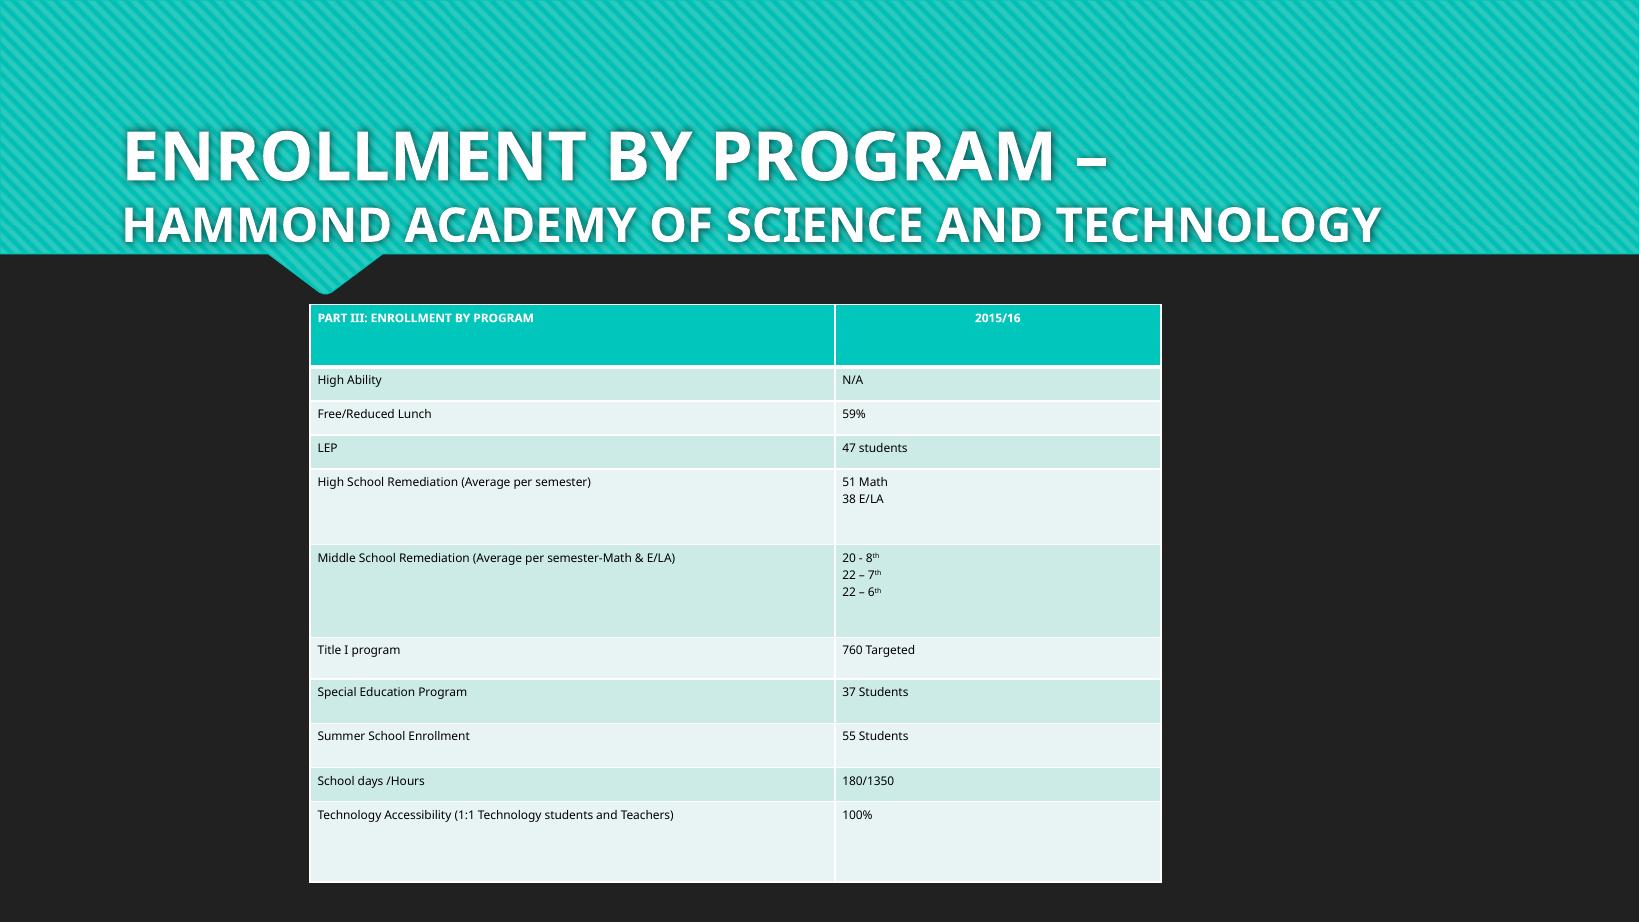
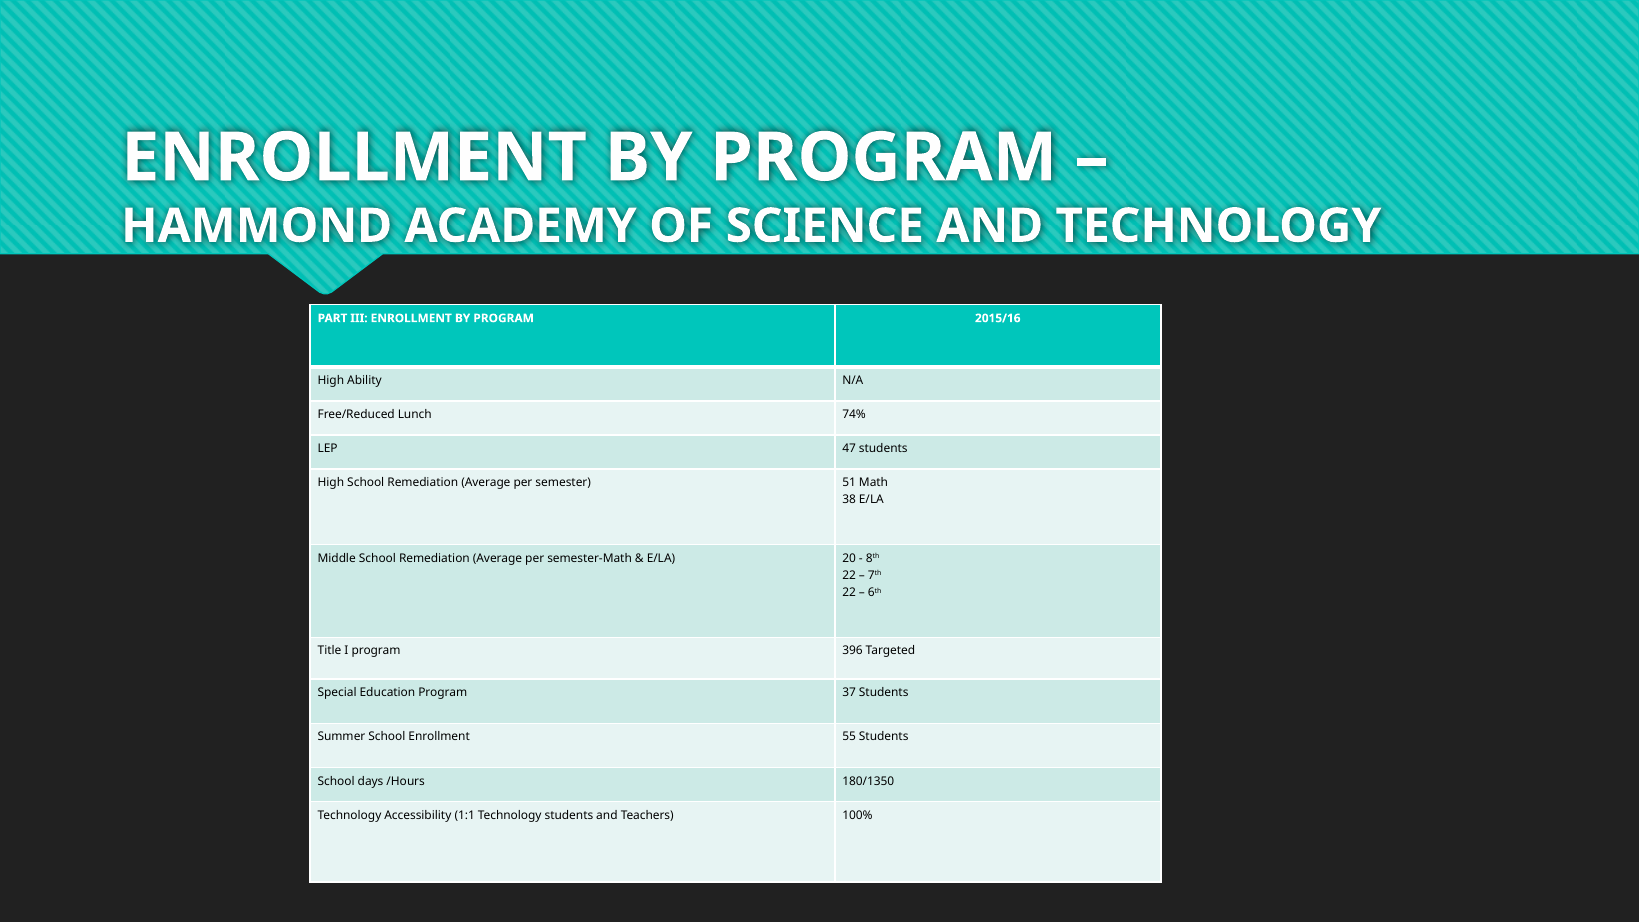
59%: 59% -> 74% (854, 414)
760: 760 -> 396 (853, 651)
